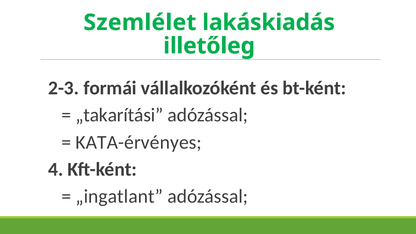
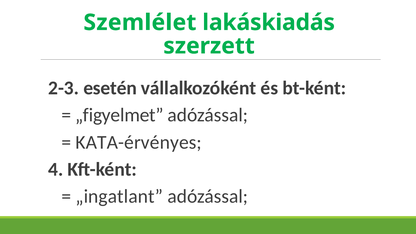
illetőleg: illetőleg -> szerzett (209, 46)
formái: formái -> esetén (110, 88)
„takarítási: „takarítási -> „figyelmet (119, 115)
